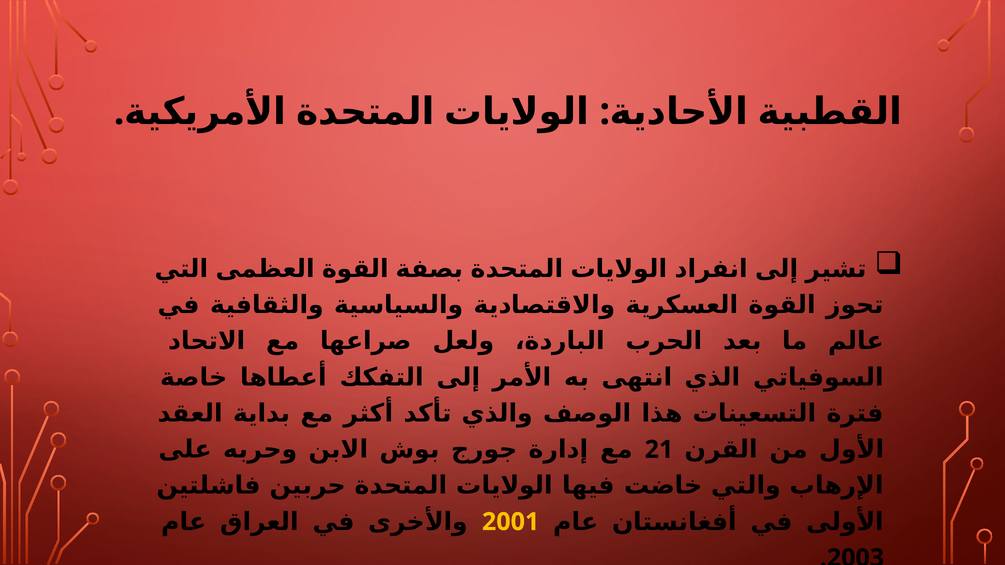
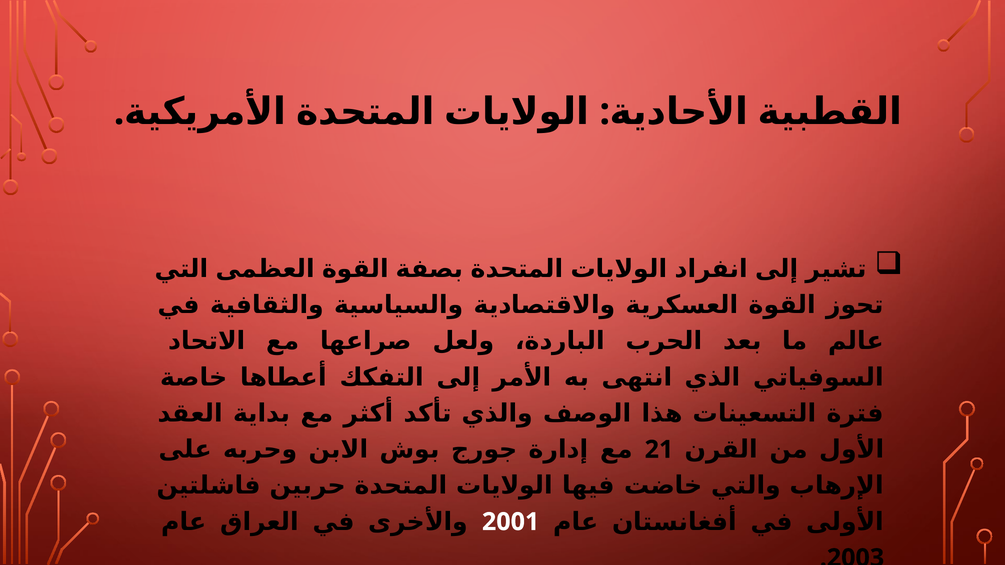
2001 colour: yellow -> white (511, 522)
